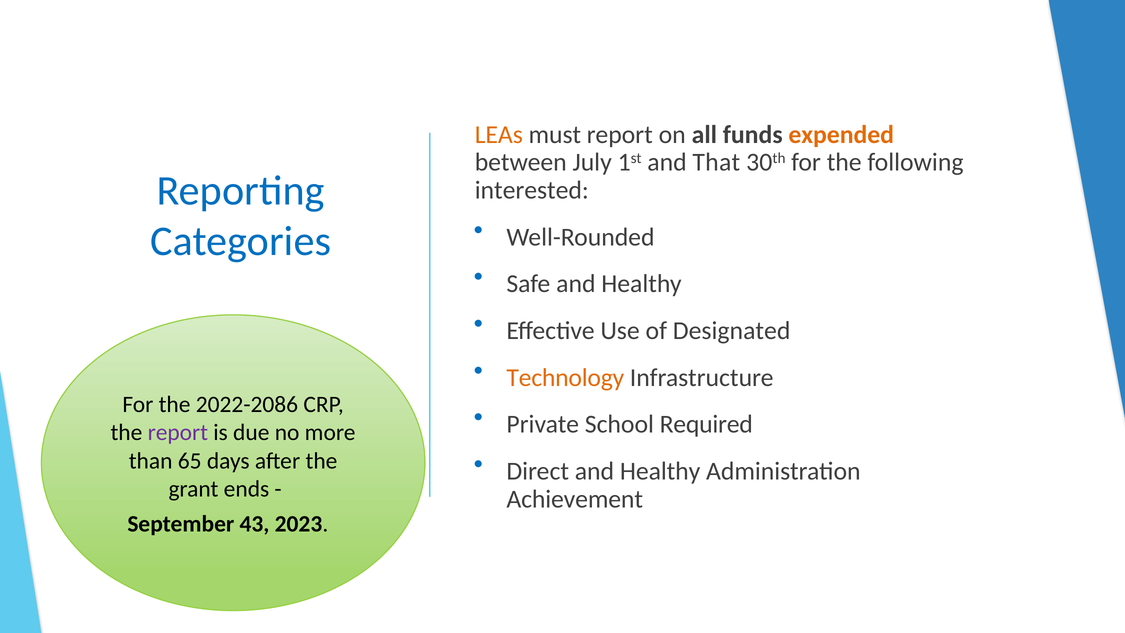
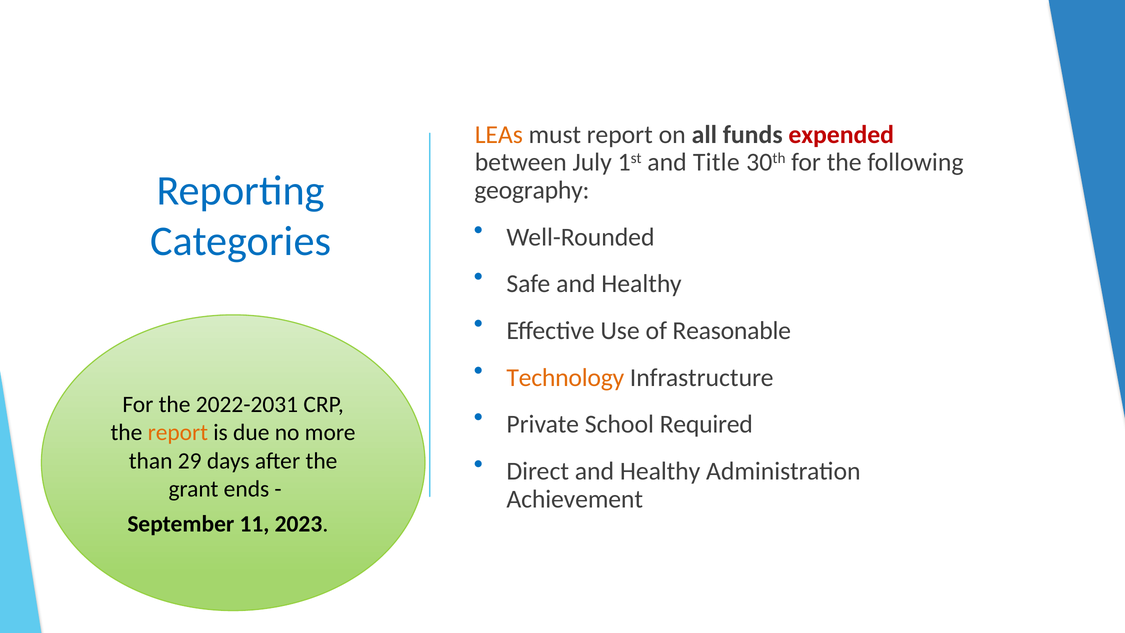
expended colour: orange -> red (841, 135)
That: That -> Title (716, 162)
interested: interested -> geography (532, 190)
Designated: Designated -> Reasonable (732, 331)
2022-2086: 2022-2086 -> 2022-2031 (247, 404)
report colour: purple -> orange (178, 433)
65: 65 -> 29 (190, 461)
43: 43 -> 11 (254, 524)
